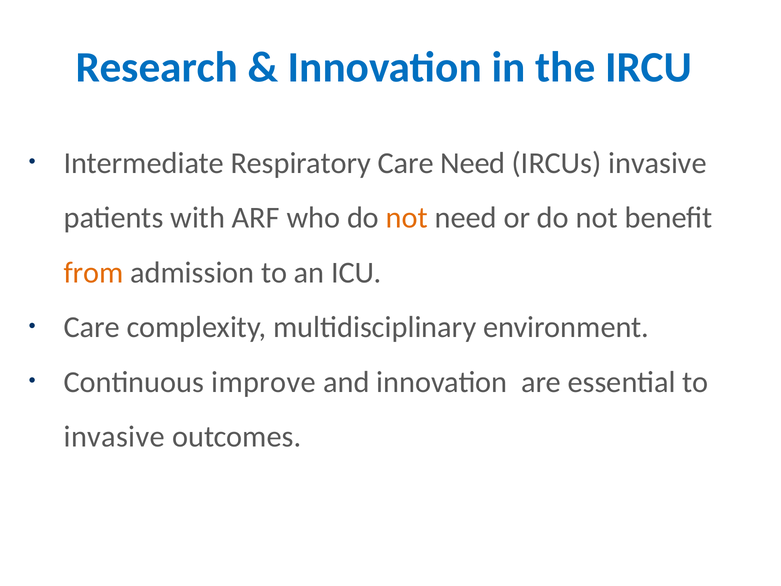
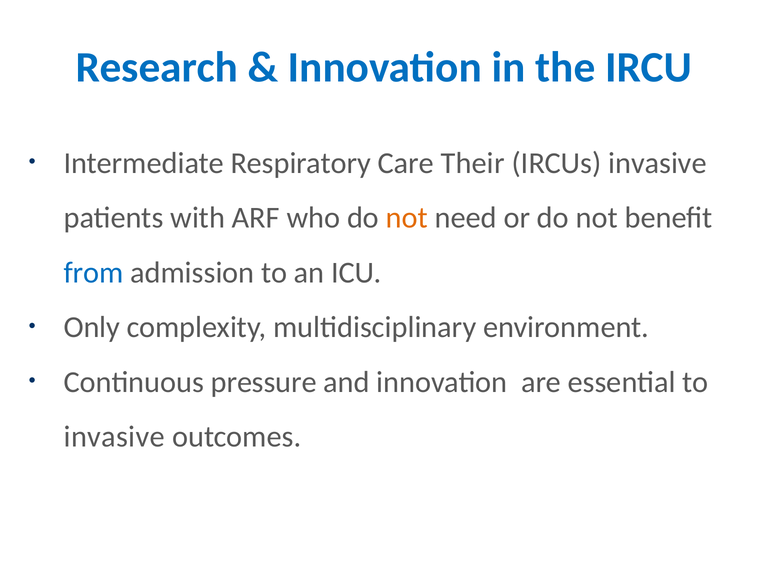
Care Need: Need -> Their (473, 163)
from colour: orange -> blue (94, 273)
Care: Care -> Only (92, 327)
improve: improve -> pressure (264, 382)
